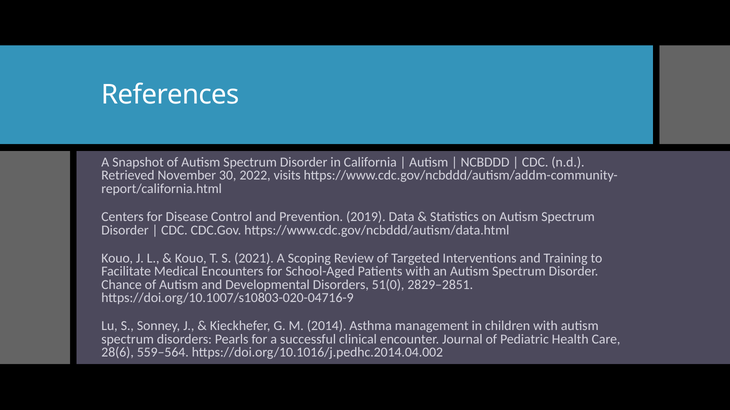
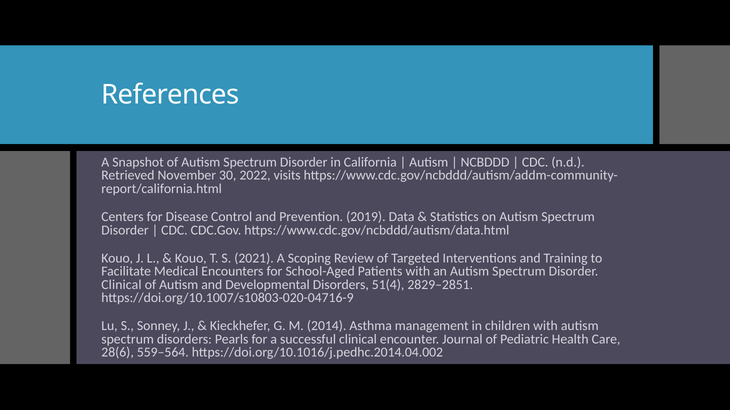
Chance: Chance -> Clinical (121, 285)
51(0: 51(0 -> 51(4 (388, 285)
